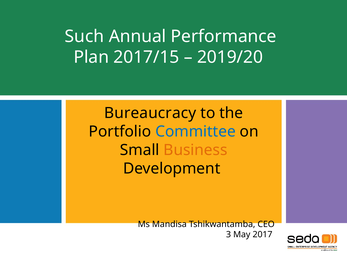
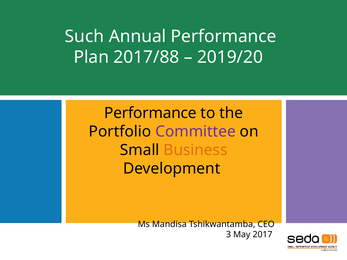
2017/15: 2017/15 -> 2017/88 (146, 57)
Bureaucracy: Bureaucracy -> Performance (150, 113)
Committee colour: blue -> purple (195, 132)
